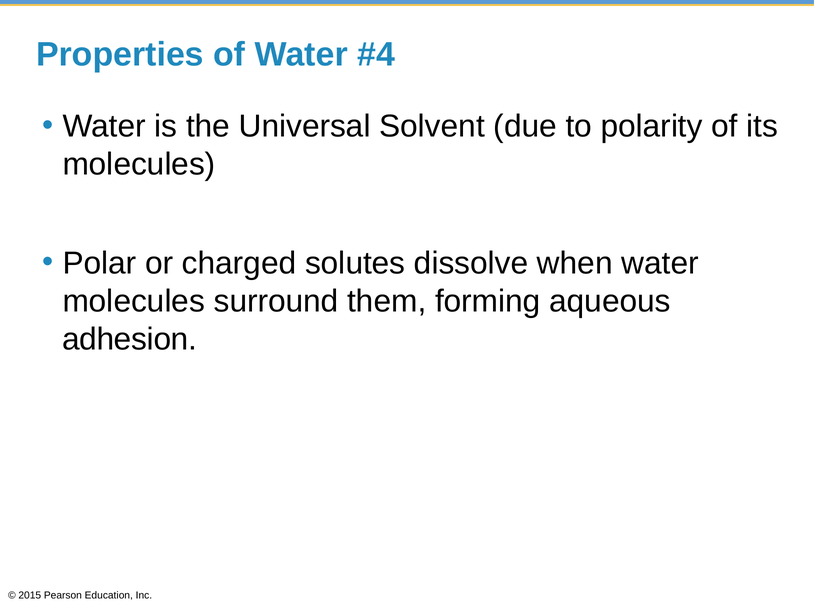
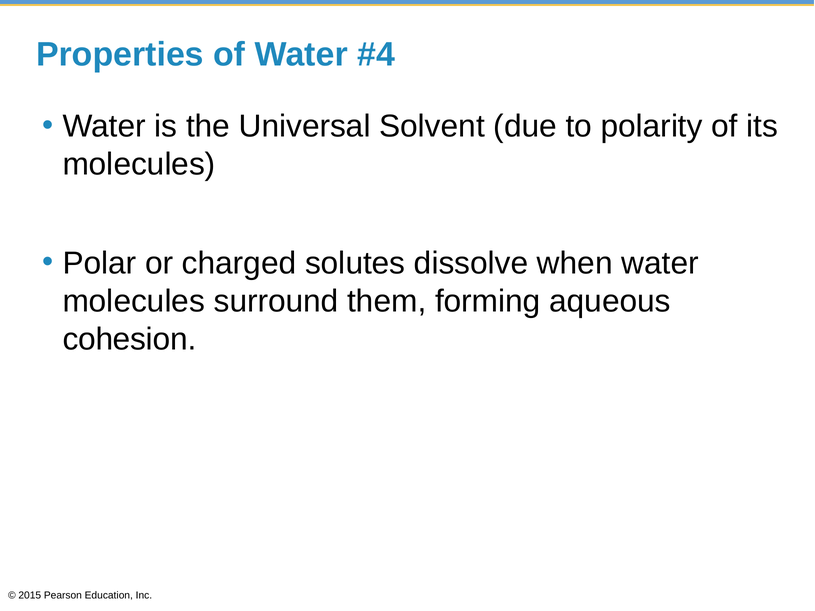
adhesion: adhesion -> cohesion (129, 339)
